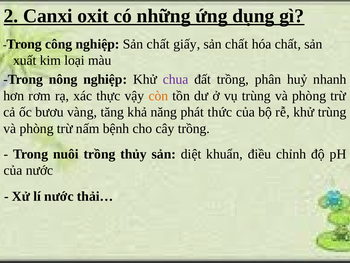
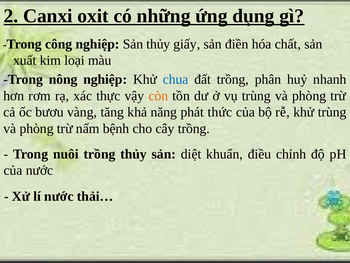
nghiệp Sản chất: chất -> thủy (158, 44)
giấy sản chất: chất -> điền (237, 44)
chua colour: purple -> blue (176, 79)
